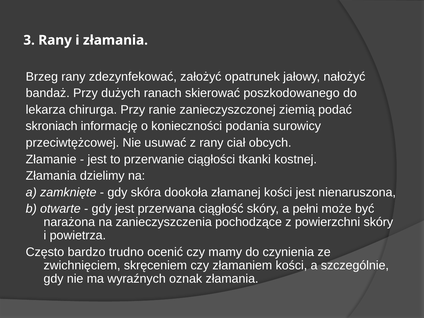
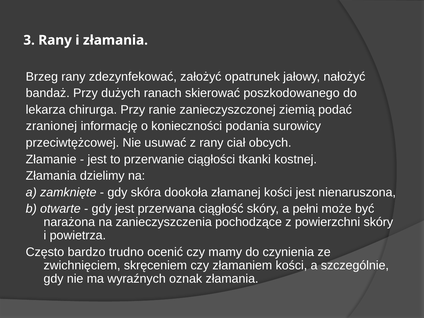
skroniach: skroniach -> zranionej (51, 126)
